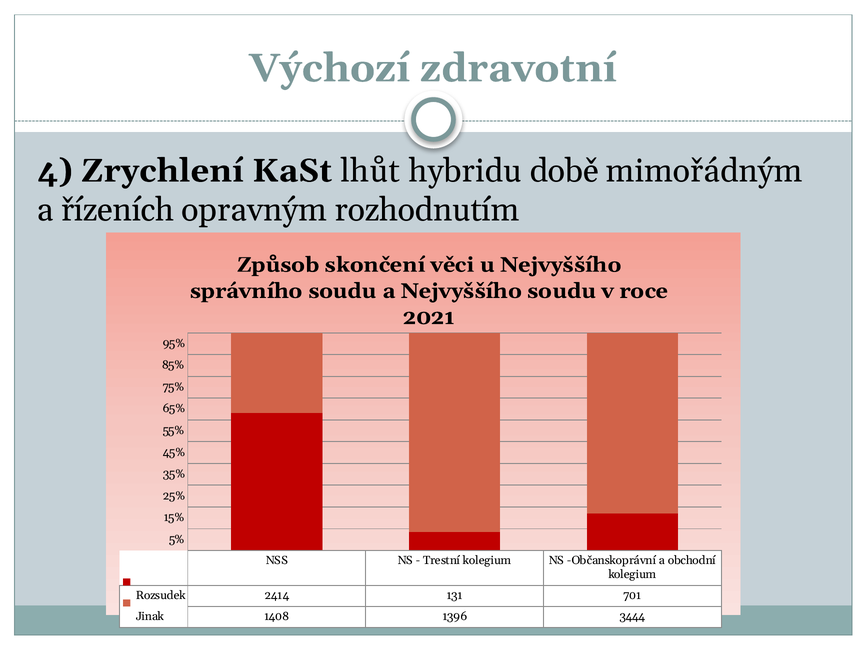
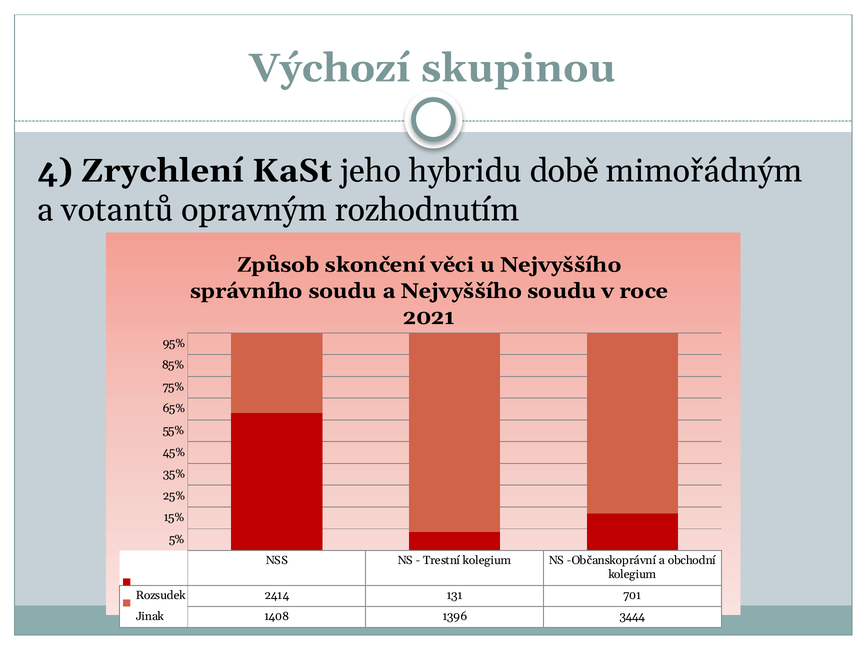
zdravotní: zdravotní -> skupinou (518, 68)
lhůt: lhůt -> jeho (371, 171)
řízeních: řízeních -> votantů (117, 210)
